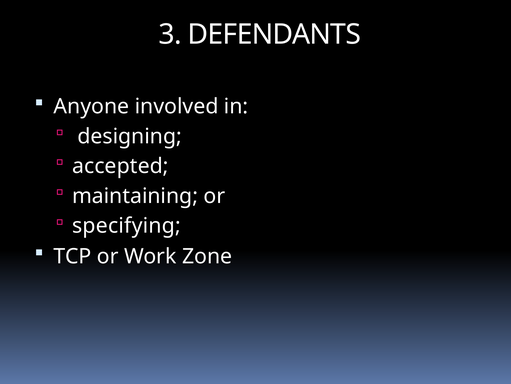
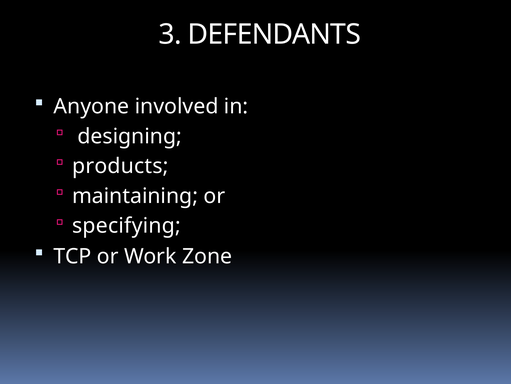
accepted: accepted -> products (120, 166)
